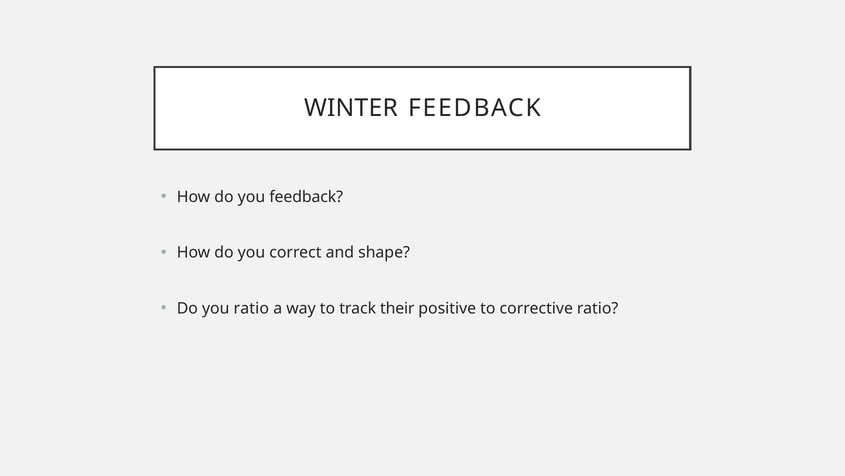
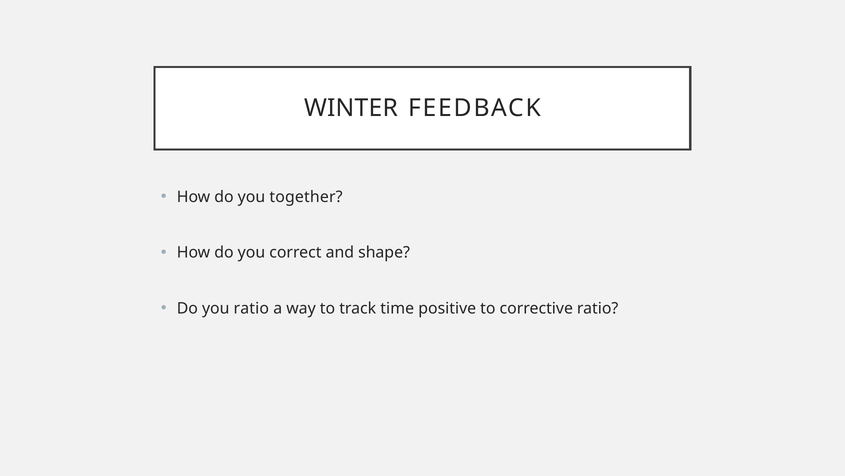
you feedback: feedback -> together (306, 197)
their: their -> time (397, 308)
